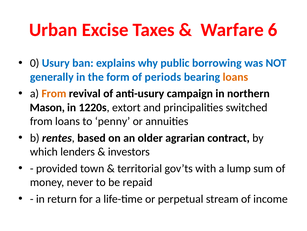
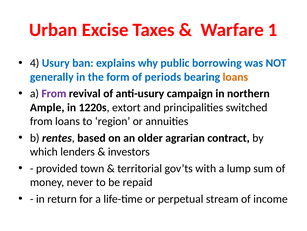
6: 6 -> 1 (273, 30)
0: 0 -> 4 (35, 63)
From colour: orange -> purple (54, 93)
Mason: Mason -> Ample (47, 107)
penny: penny -> region (113, 121)
